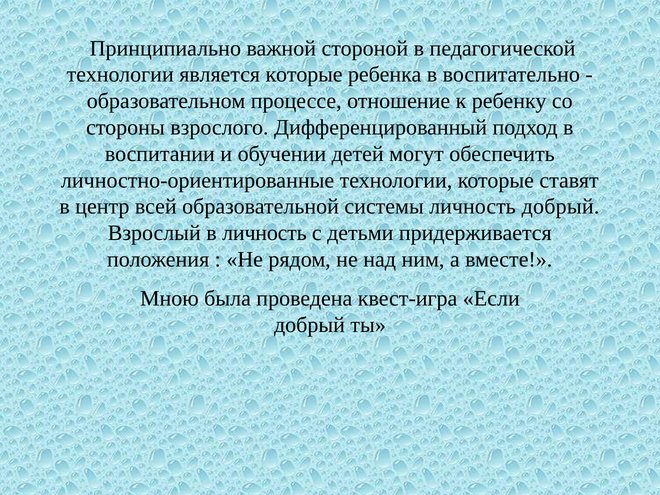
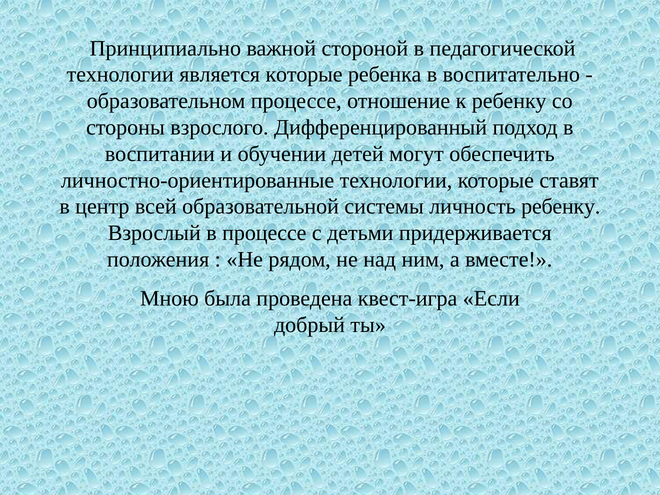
личность добрый: добрый -> ребенку (561, 207)
в личность: личность -> процессе (264, 233)
